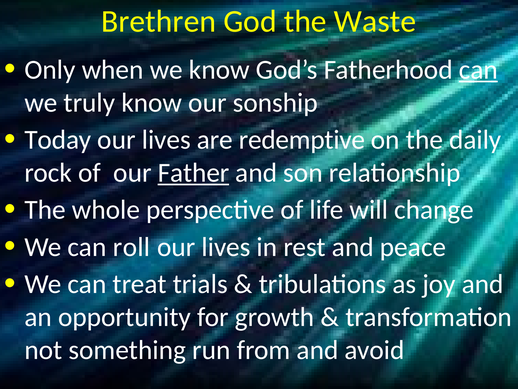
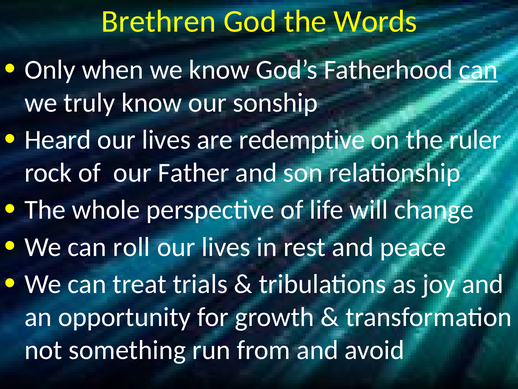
Waste: Waste -> Words (375, 21)
Today: Today -> Heard (58, 140)
daily: daily -> ruler (475, 140)
Father underline: present -> none (194, 173)
